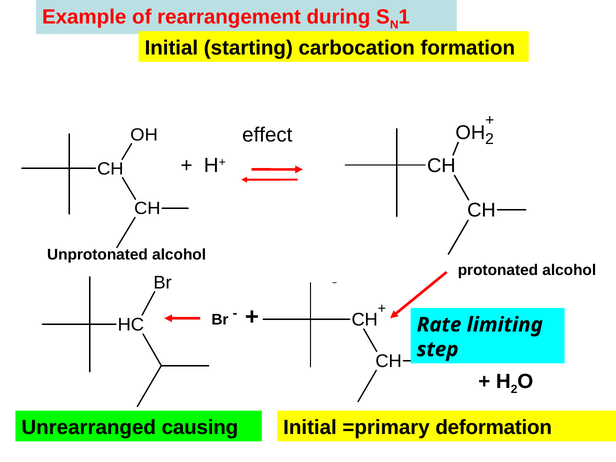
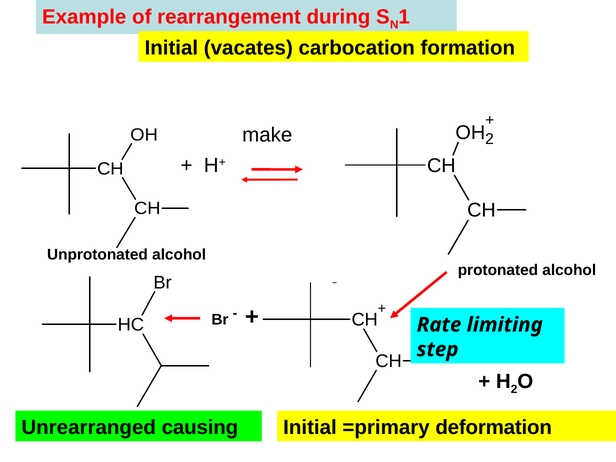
starting: starting -> vacates (248, 48)
effect: effect -> make (267, 135)
